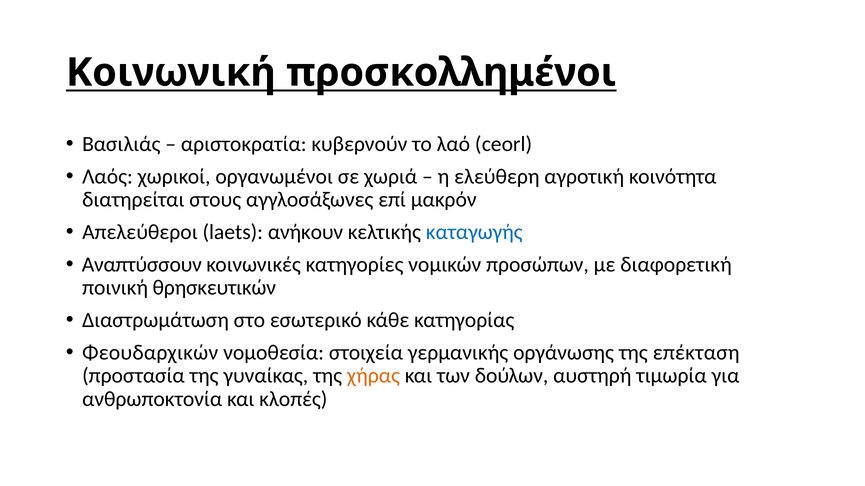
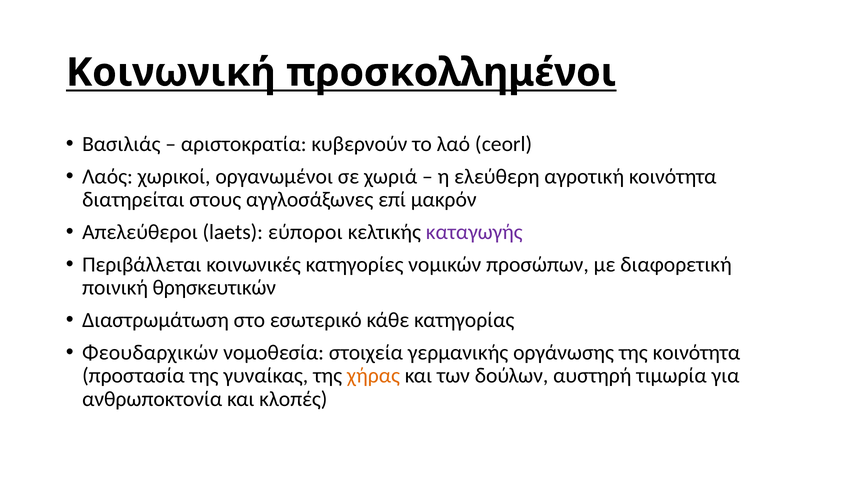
ανήκουν: ανήκουν -> εύποροι (305, 232)
καταγωγής colour: blue -> purple (474, 232)
Αναπτύσσουν: Αναπτύσσουν -> Περιβάλλεται (142, 265)
της επέκταση: επέκταση -> κοινότητα (696, 353)
